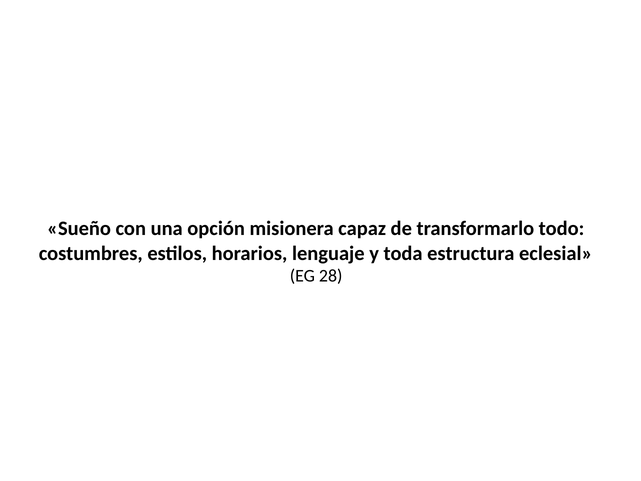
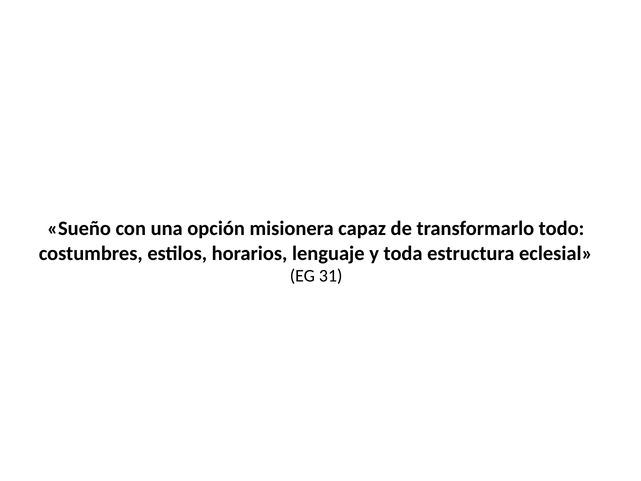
28: 28 -> 31 (331, 276)
